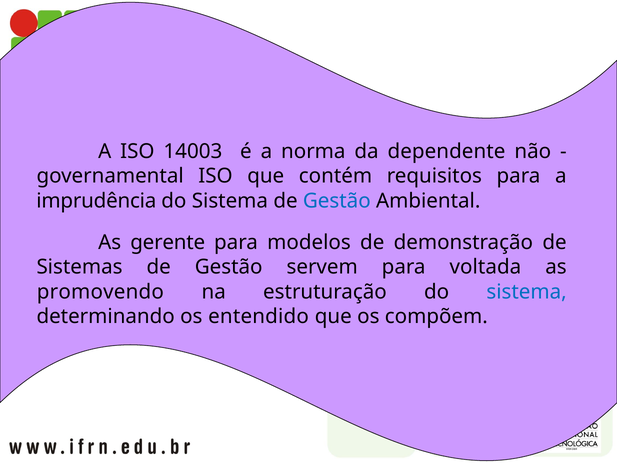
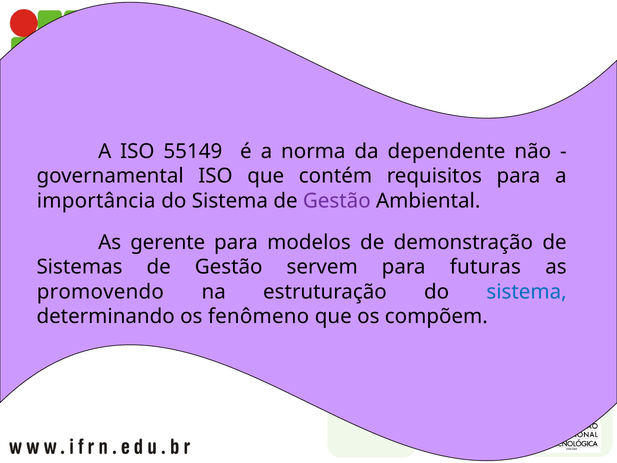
14003: 14003 -> 55149 (193, 151)
imprudência: imprudência -> importância (96, 201)
Gestão colour: blue -> purple (337, 201)
voltada: voltada -> futuras (485, 267)
entendido: entendido -> fenômeno (259, 316)
